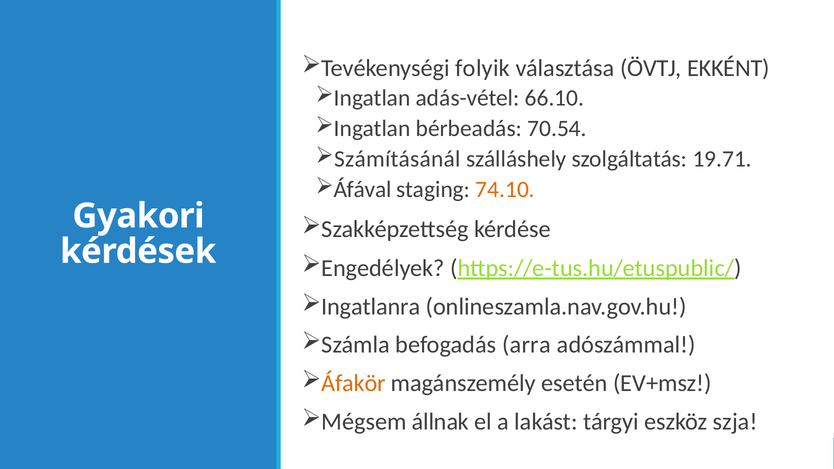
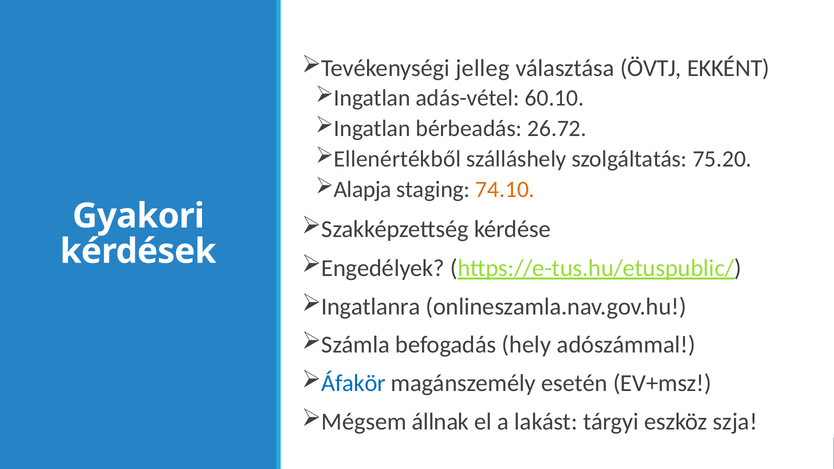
folyik: folyik -> jelleg (483, 68)
66.10: 66.10 -> 60.10 (554, 98)
70.54: 70.54 -> 26.72 (557, 128)
Számításánál: Számításánál -> Ellenértékből (397, 159)
19.71: 19.71 -> 75.20 (722, 159)
Áfával: Áfával -> Alapja (363, 190)
arra: arra -> hely (526, 345)
Áfakör colour: orange -> blue (353, 383)
